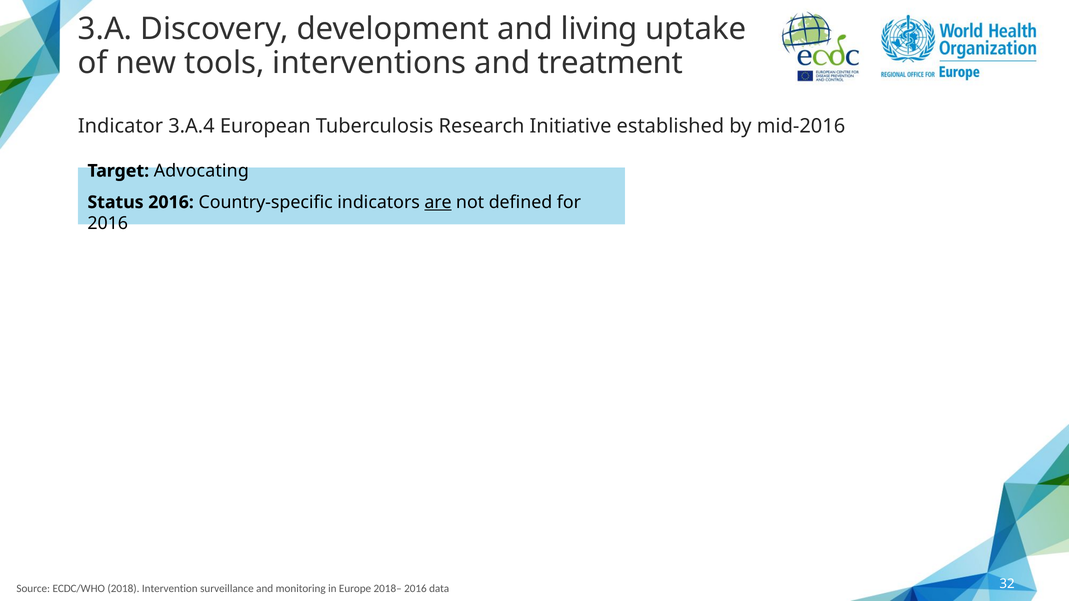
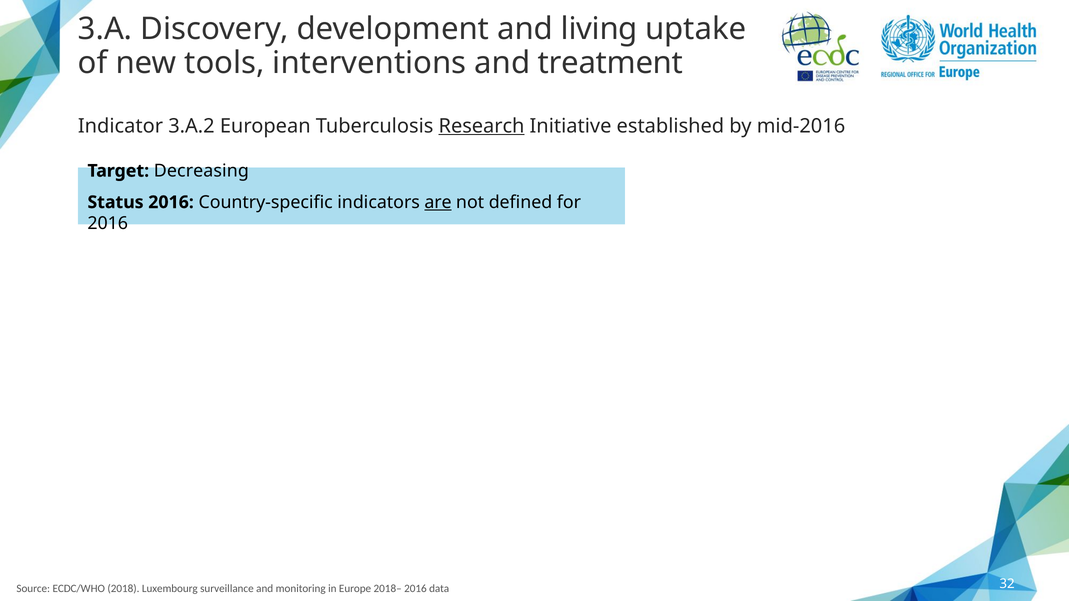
3.A.4: 3.A.4 -> 3.A.2 (191, 126)
Research underline: none -> present (482, 126)
Advocating: Advocating -> Decreasing (201, 171)
Intervention: Intervention -> Luxembourg (170, 589)
